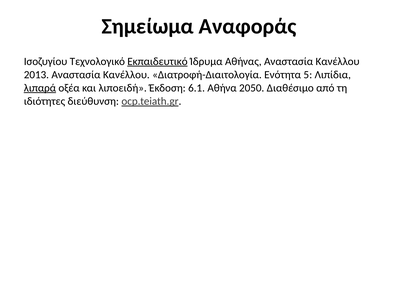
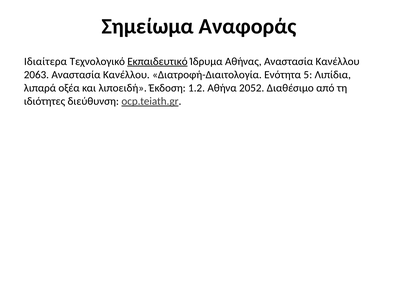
Ισοζυγίου: Ισοζυγίου -> Ιδιαίτερα (45, 61)
2013: 2013 -> 2063 (36, 75)
λιπαρά underline: present -> none (40, 88)
6.1: 6.1 -> 1.2 (197, 88)
2050: 2050 -> 2052 (252, 88)
